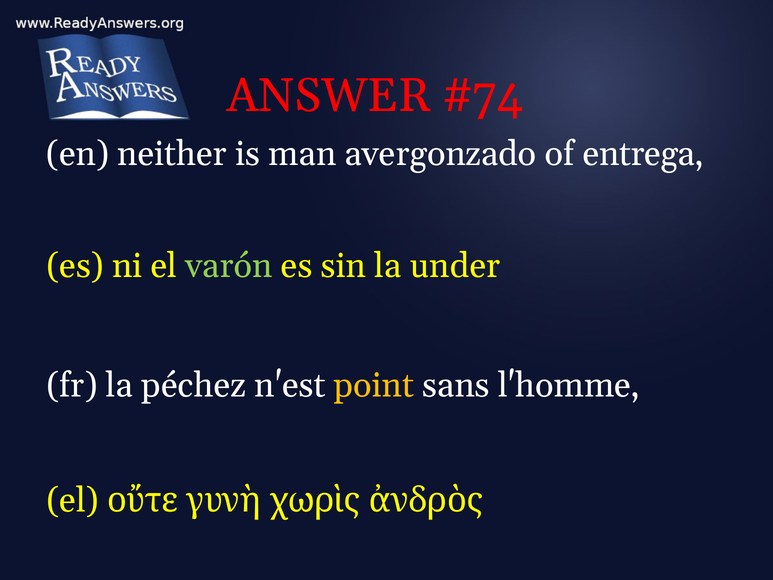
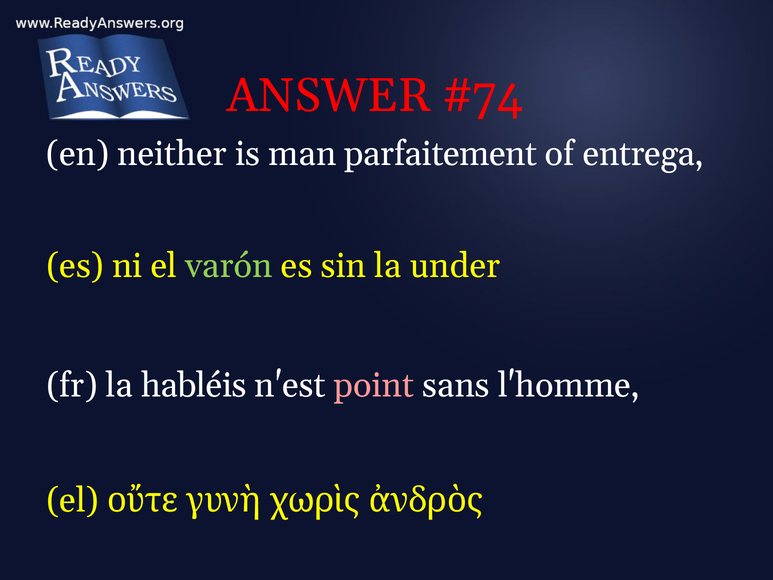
avergonzado: avergonzado -> parfaitement (441, 154)
péchez: péchez -> habléis (194, 385)
point colour: yellow -> pink (374, 385)
